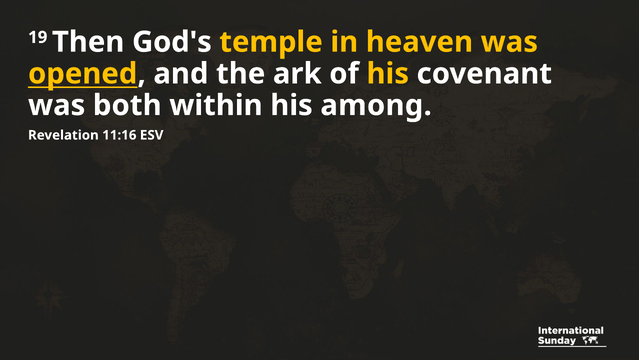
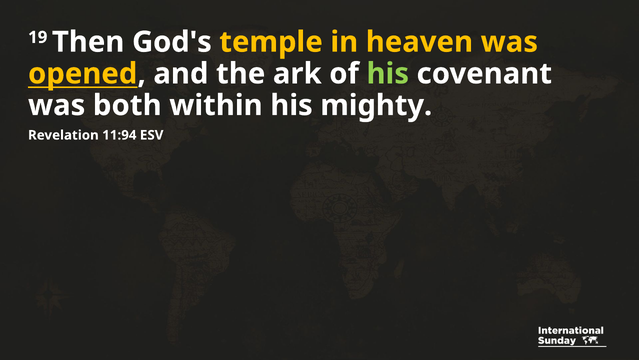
his colour: yellow -> light green (388, 74)
among: among -> mighty (376, 105)
11:16: 11:16 -> 11:94 (119, 135)
